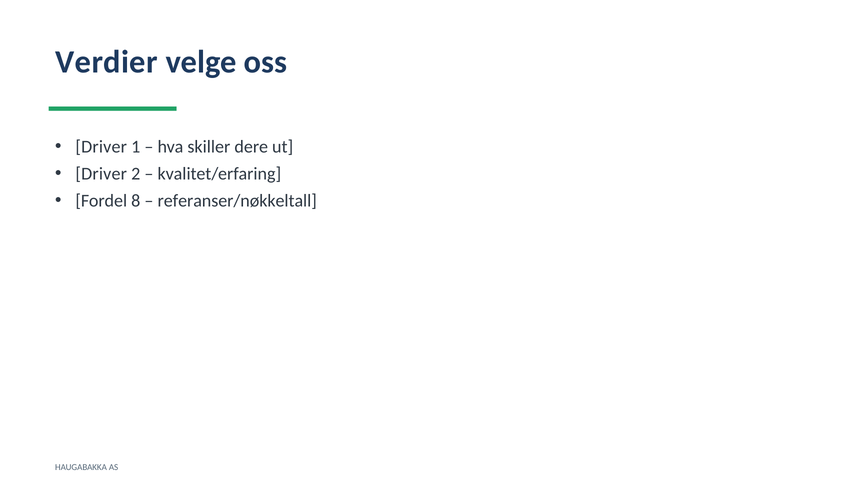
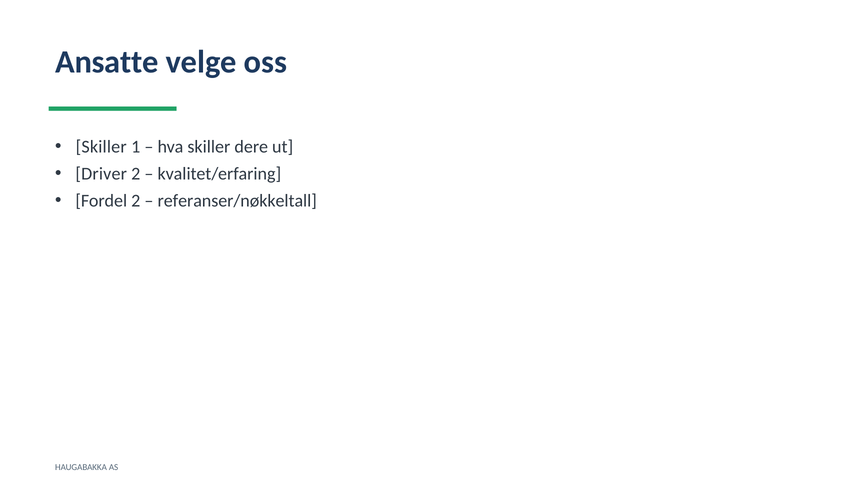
Verdier: Verdier -> Ansatte (107, 62)
Driver: Driver -> Skiller (101, 147)
Fordel 8: 8 -> 2 (136, 201)
